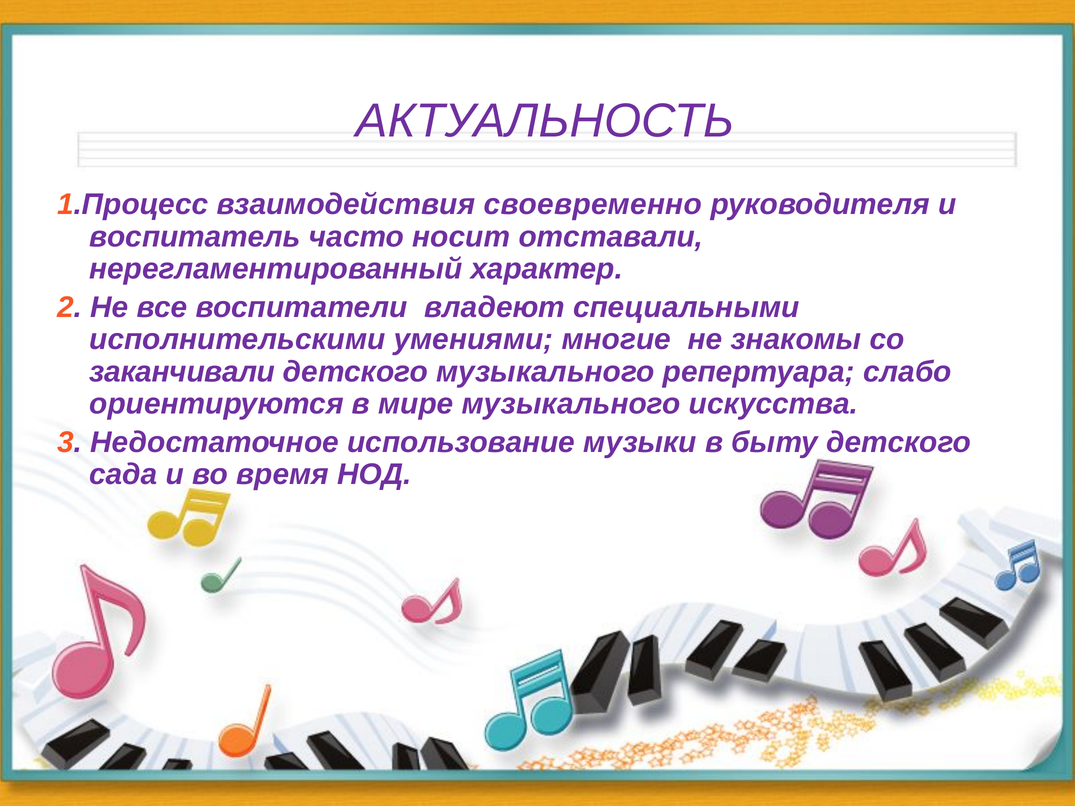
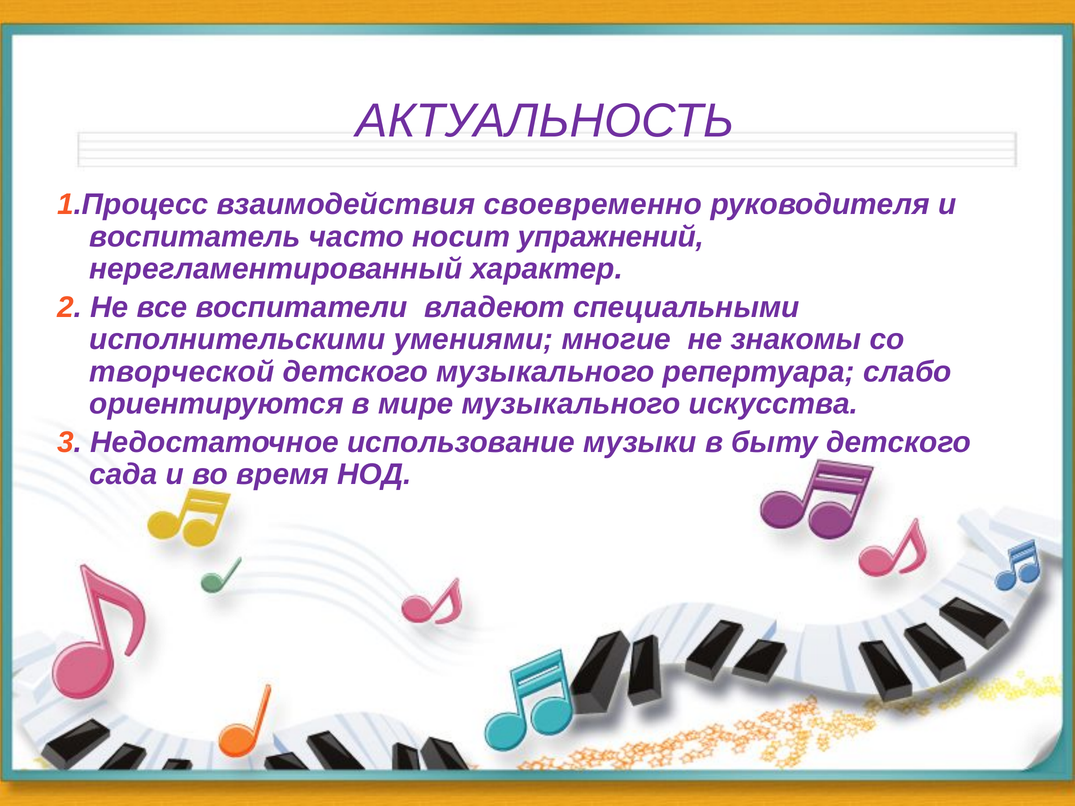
отставали: отставали -> упражнений (611, 237)
заканчивали: заканчивали -> творческой (182, 372)
